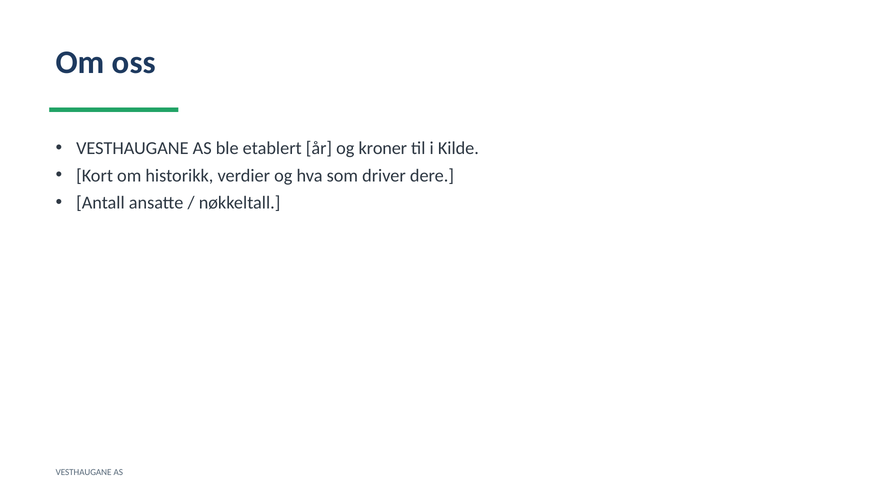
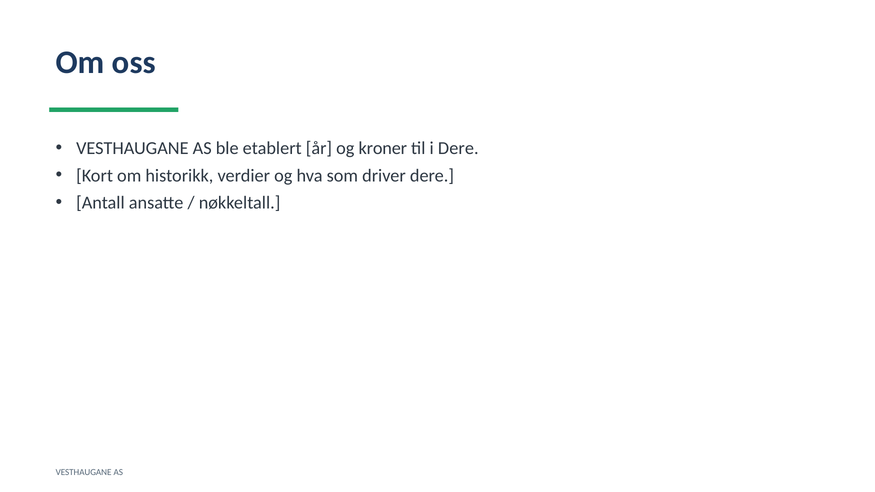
i Kilde: Kilde -> Dere (458, 148)
